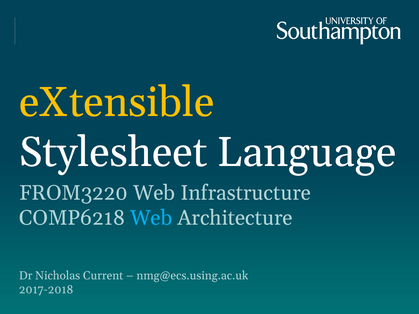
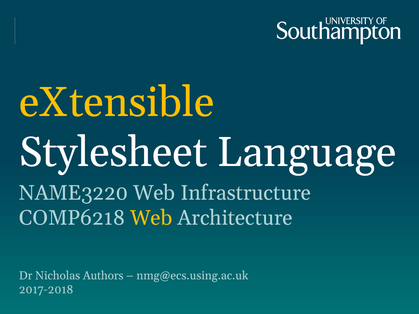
FROM3220: FROM3220 -> NAME3220 (74, 193)
Web colour: light blue -> yellow (151, 218)
Current: Current -> Authors (103, 276)
